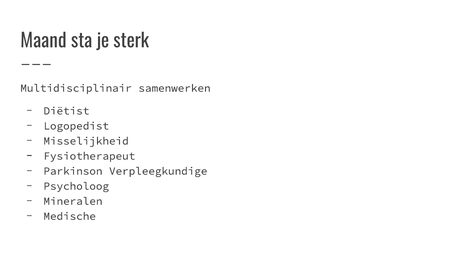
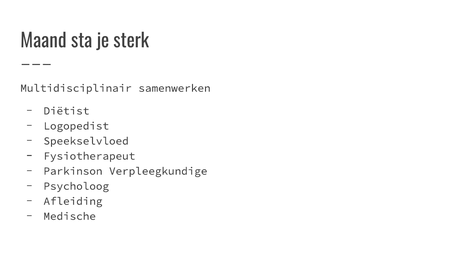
Misselijkheid: Misselijkheid -> Speekselvloed (86, 141)
Mineralen: Mineralen -> Afleiding (73, 201)
